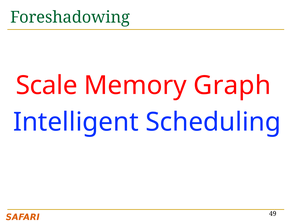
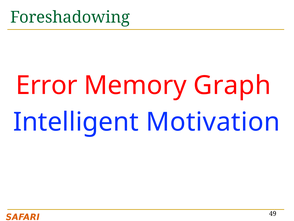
Scale: Scale -> Error (47, 85)
Scheduling: Scheduling -> Motivation (213, 122)
